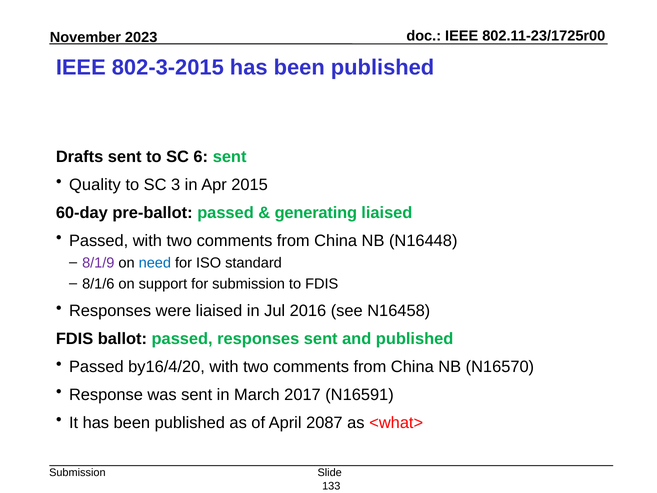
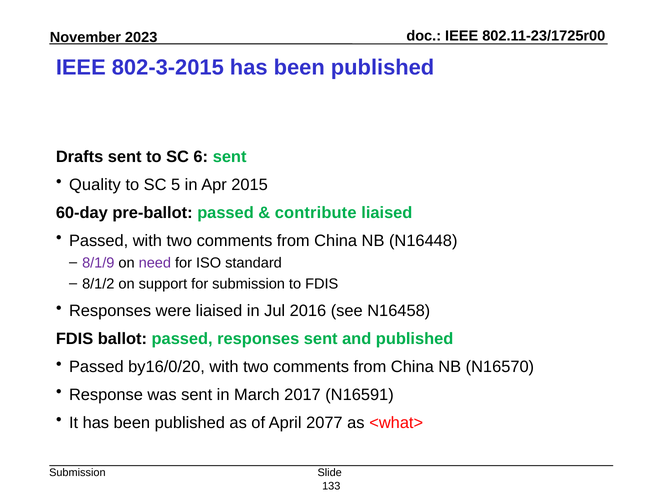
3: 3 -> 5 (176, 185)
generating: generating -> contribute (316, 213)
need colour: blue -> purple (155, 263)
8/1/6: 8/1/6 -> 8/1/2 (98, 284)
by16/4/20: by16/4/20 -> by16/0/20 (167, 367)
2087: 2087 -> 2077 (324, 422)
